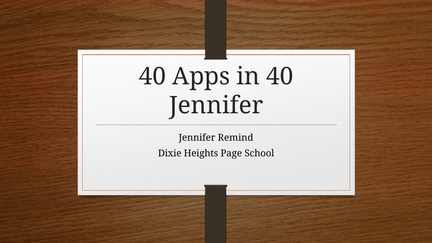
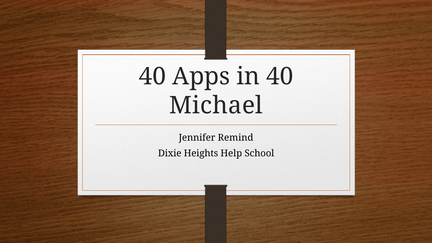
Jennifer: Jennifer -> Michael (216, 105)
Page: Page -> Help (231, 153)
